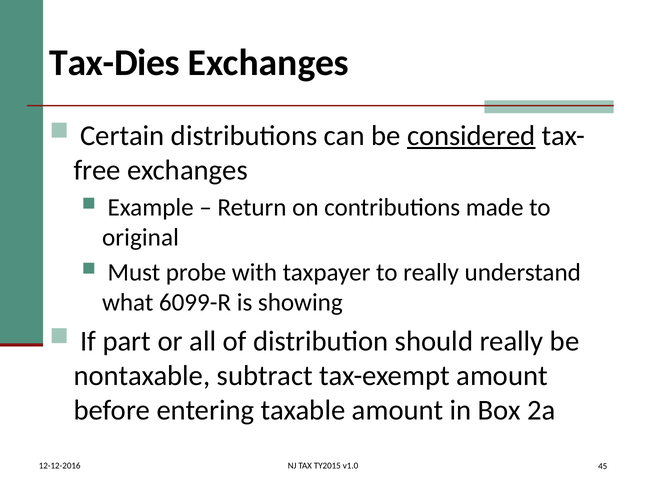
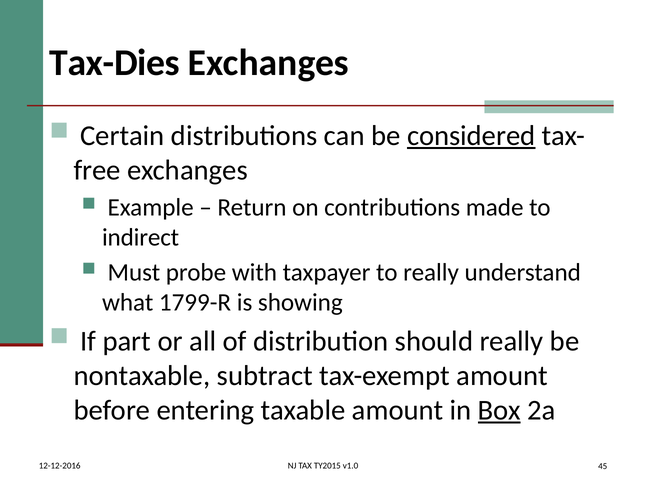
original: original -> indirect (141, 237)
6099-R: 6099-R -> 1799-R (195, 302)
Box underline: none -> present (499, 410)
